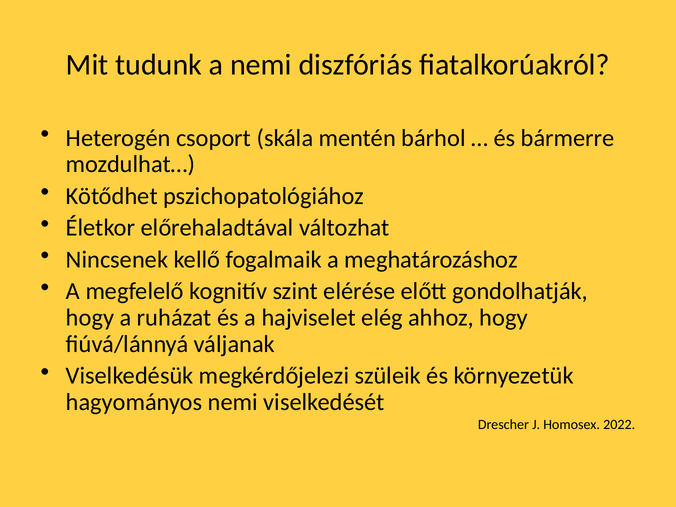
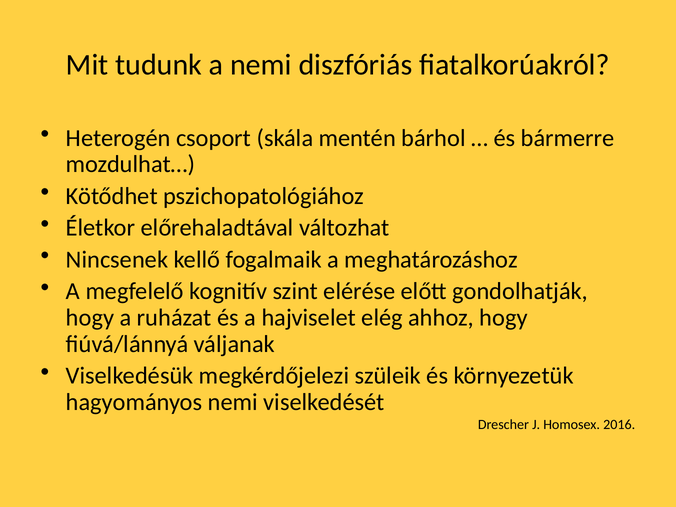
2022: 2022 -> 2016 (619, 425)
